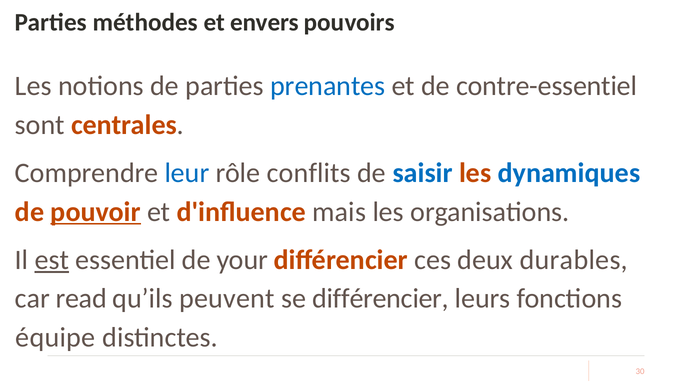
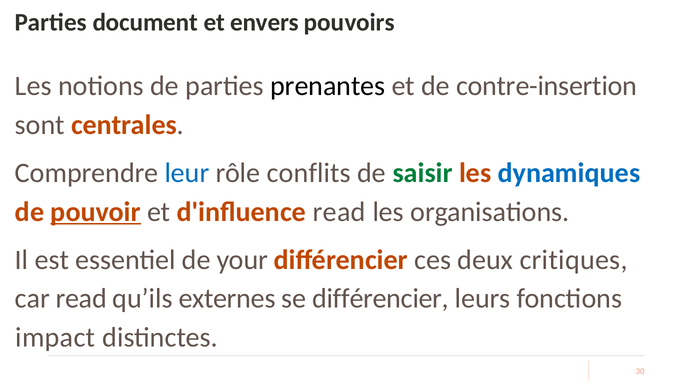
méthodes: méthodes -> document (145, 23)
prenantes colour: blue -> black (328, 86)
contre-essentiel: contre-essentiel -> contre-insertion (547, 86)
saisir colour: blue -> green (423, 173)
d'influence mais: mais -> read (339, 212)
est underline: present -> none (52, 260)
durables: durables -> critiques (574, 260)
peuvent: peuvent -> externes (227, 299)
équipe: équipe -> impact (55, 338)
